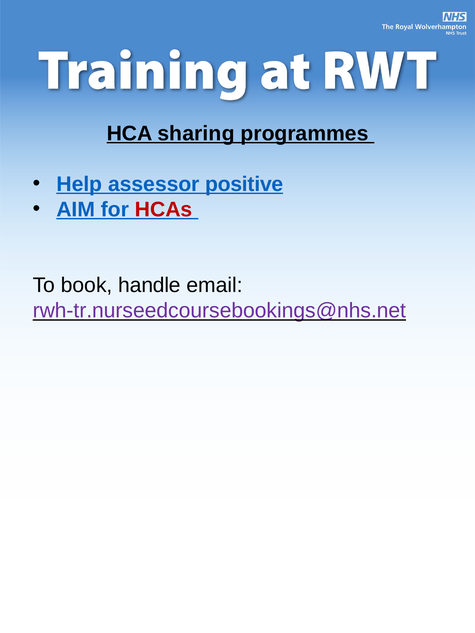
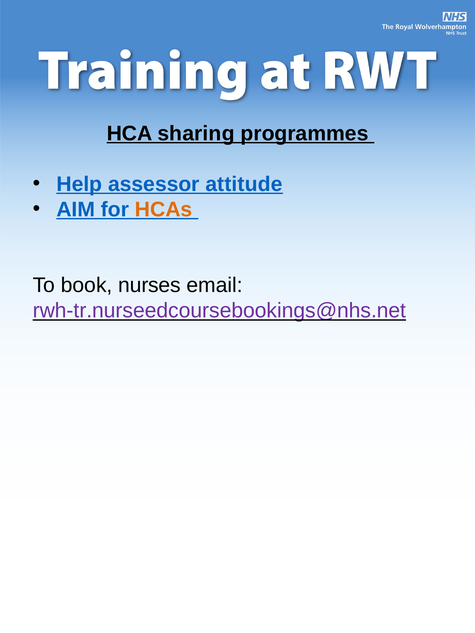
positive: positive -> attitude (244, 184)
HCAs colour: red -> orange (164, 210)
handle: handle -> nurses (149, 286)
